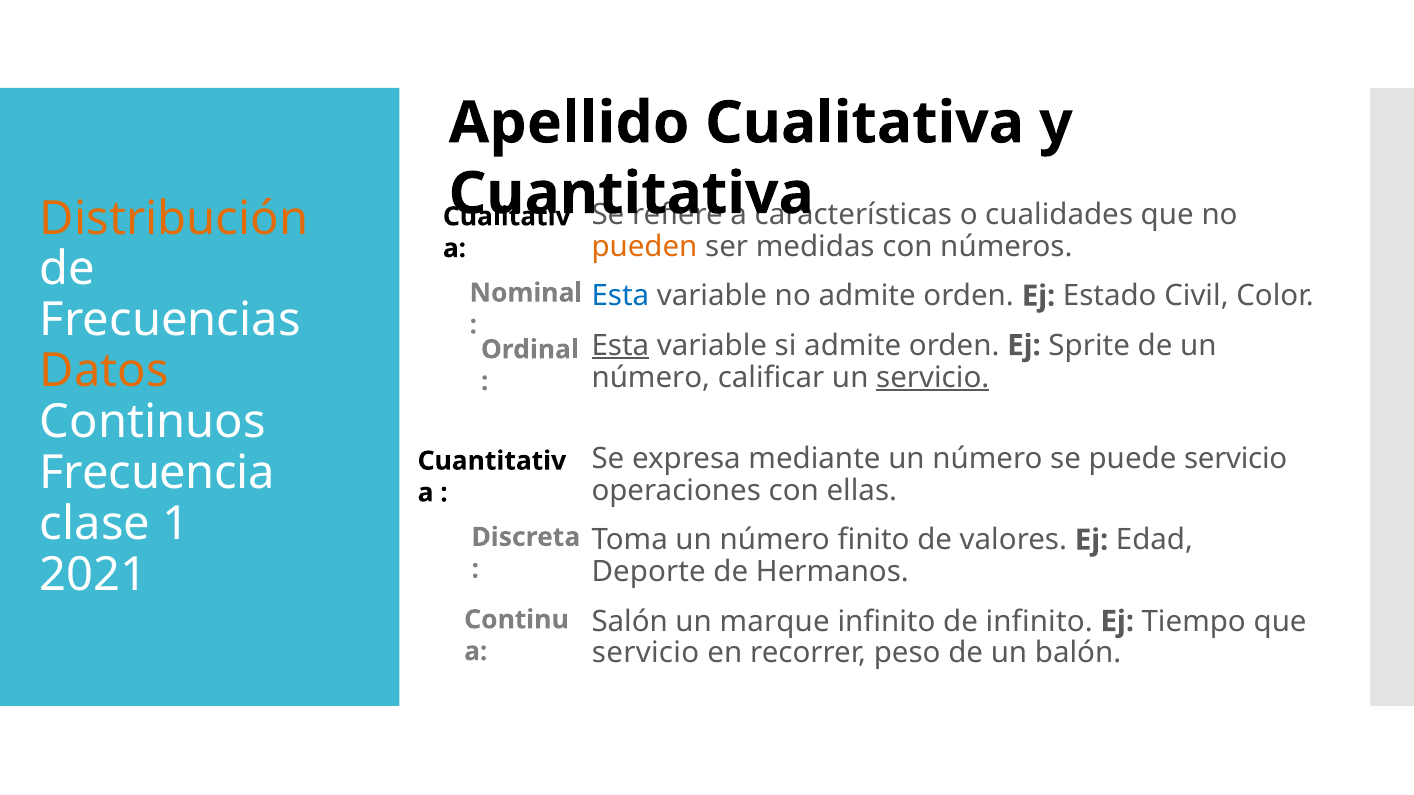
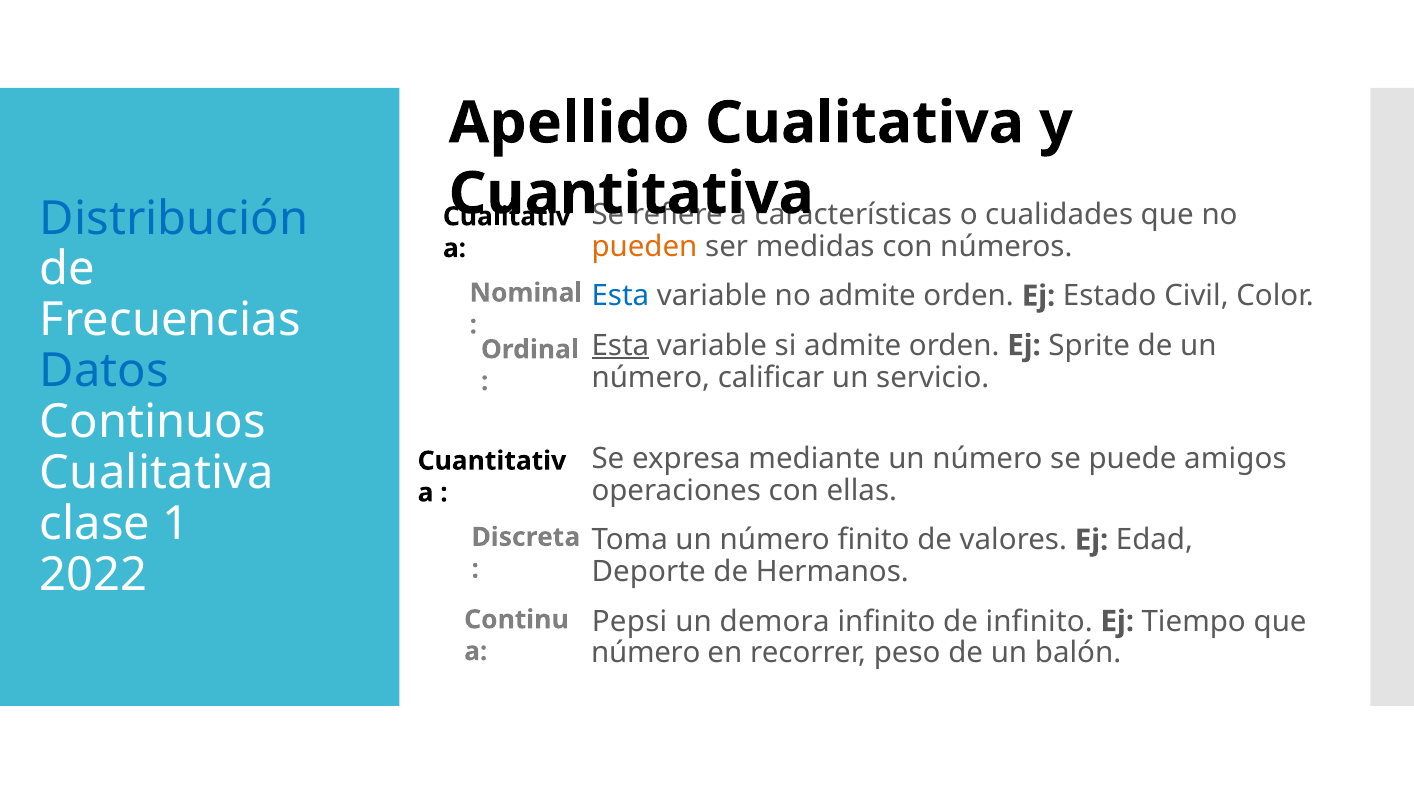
Distribución colour: orange -> blue (174, 219)
Datos colour: orange -> blue (104, 371)
servicio underline: present -> none (933, 377)
puede servicio: servicio -> amigos (1235, 459)
Frecuencia: Frecuencia -> Cualitativa (157, 473)
2021: 2021 -> 2022 (94, 575)
Salón: Salón -> Pepsi (630, 622)
marque: marque -> demora (775, 622)
servicio: servicio -> número (646, 653)
